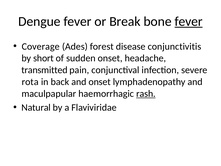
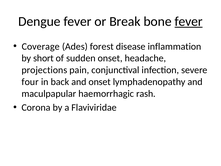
conjunctivitis: conjunctivitis -> inflammation (175, 46)
transmitted: transmitted -> projections (44, 70)
rota: rota -> four (30, 82)
rash underline: present -> none (146, 94)
Natural: Natural -> Corona (36, 107)
